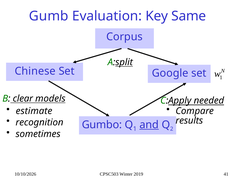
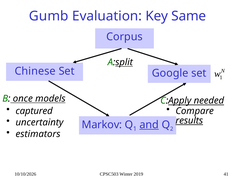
clear: clear -> once (23, 99)
estimate: estimate -> captured (34, 111)
recognition: recognition -> uncertainty (39, 123)
results underline: none -> present (189, 121)
Gumbo: Gumbo -> Markov (102, 125)
sometimes: sometimes -> estimators (38, 134)
